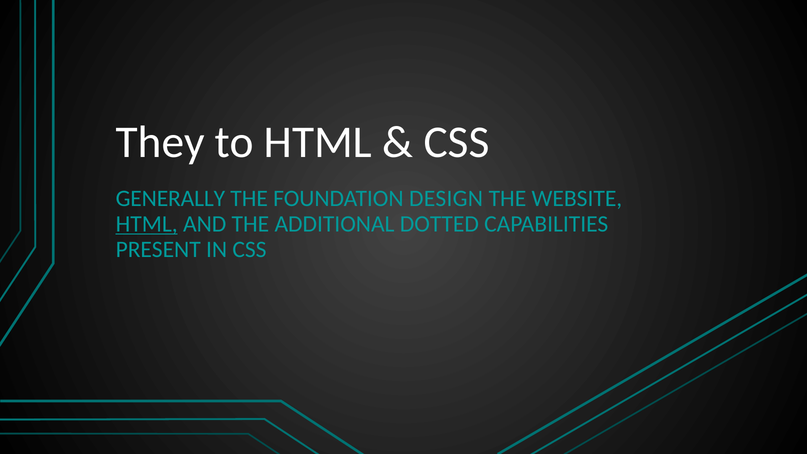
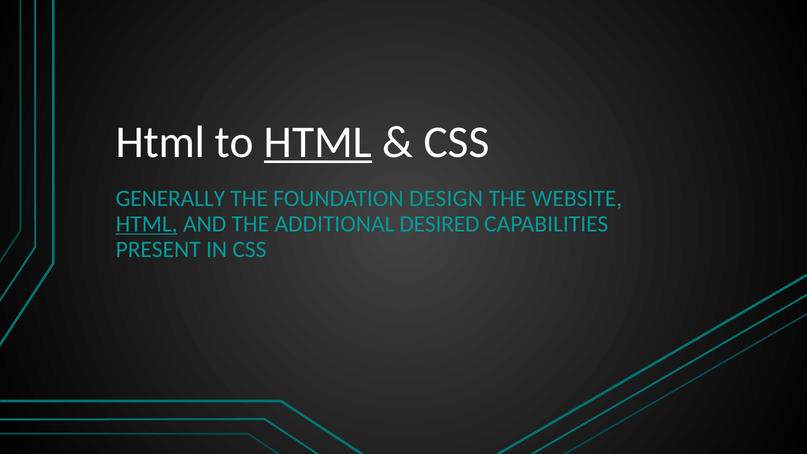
They: They -> Html (160, 142)
HTML underline: none -> present (318, 142)
DOTTED: DOTTED -> DESIRED (439, 224)
